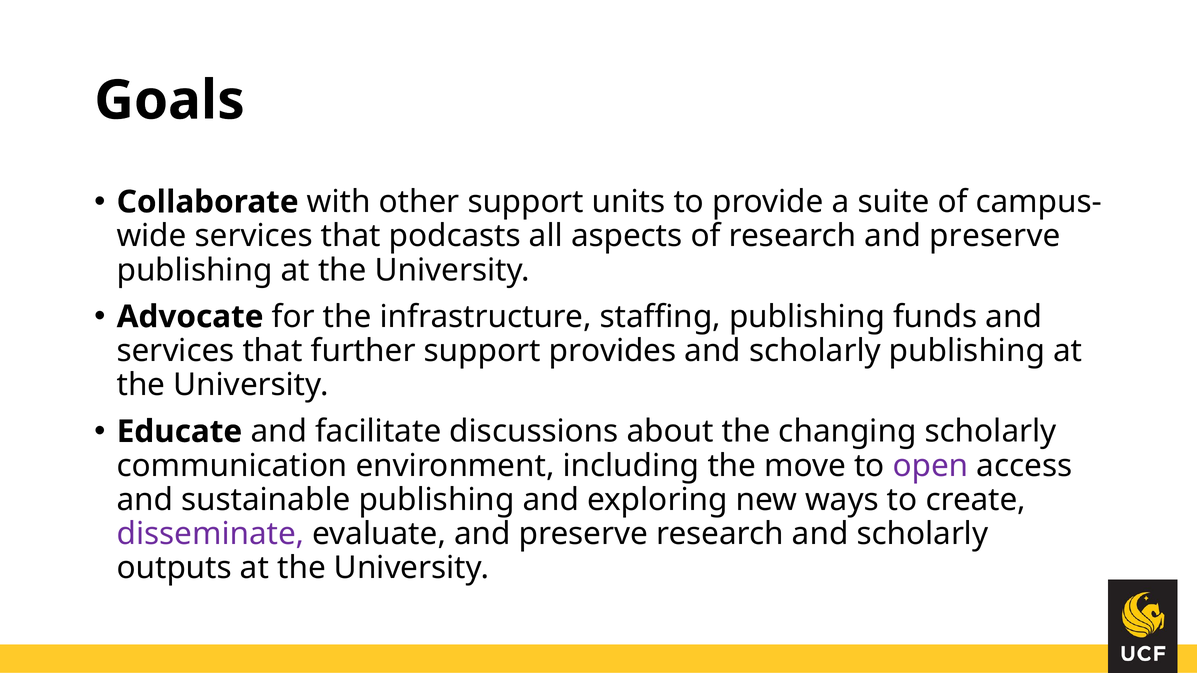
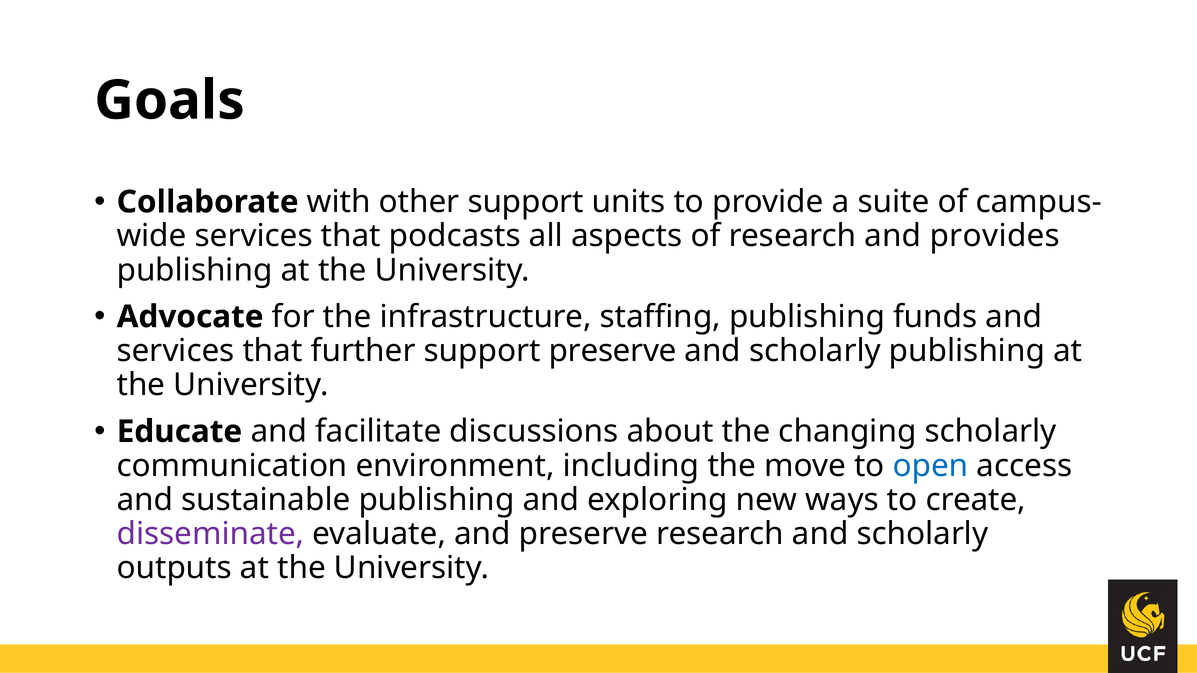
research and preserve: preserve -> provides (995, 236)
support provides: provides -> preserve (613, 351)
open colour: purple -> blue (931, 466)
